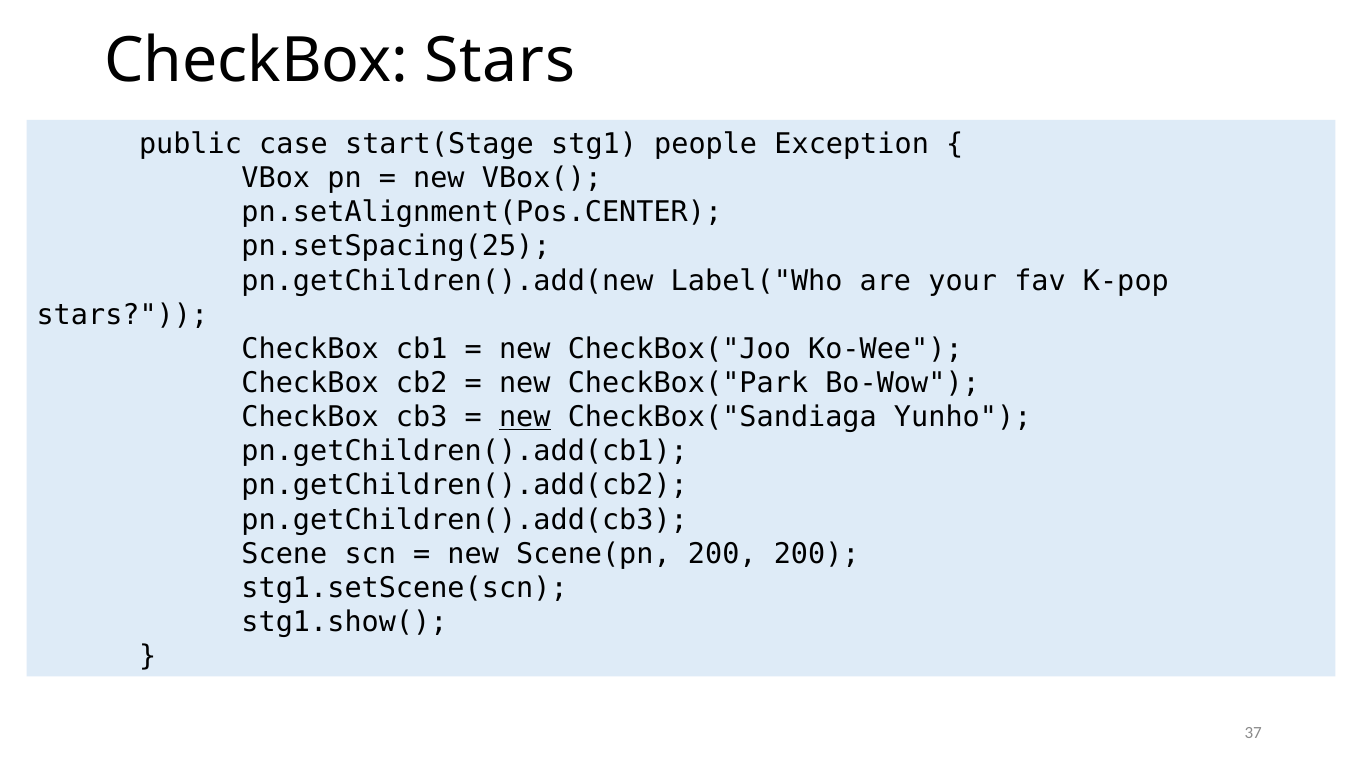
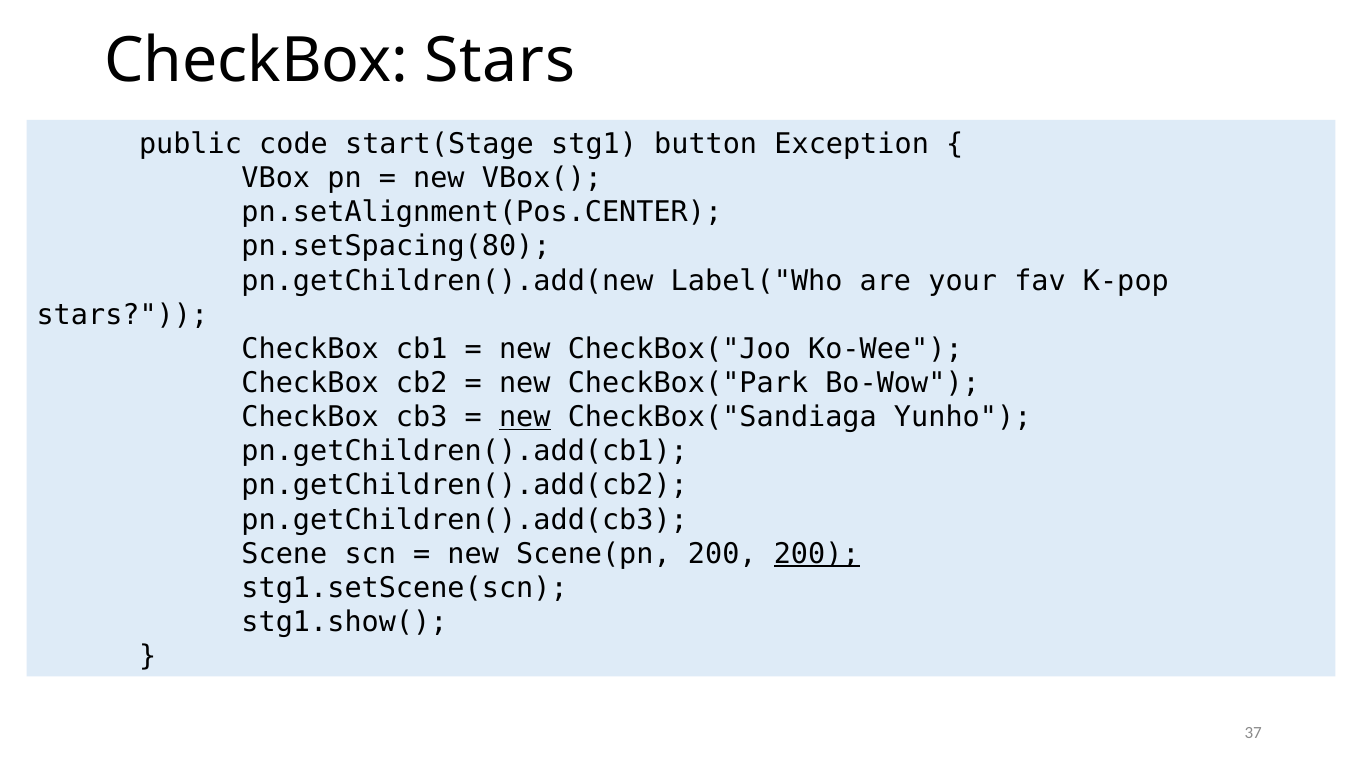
case: case -> code (293, 144)
people: people -> button (706, 144)
pn.setSpacing(25: pn.setSpacing(25 -> pn.setSpacing(80 (396, 247)
200 underline: none -> present (817, 554)
